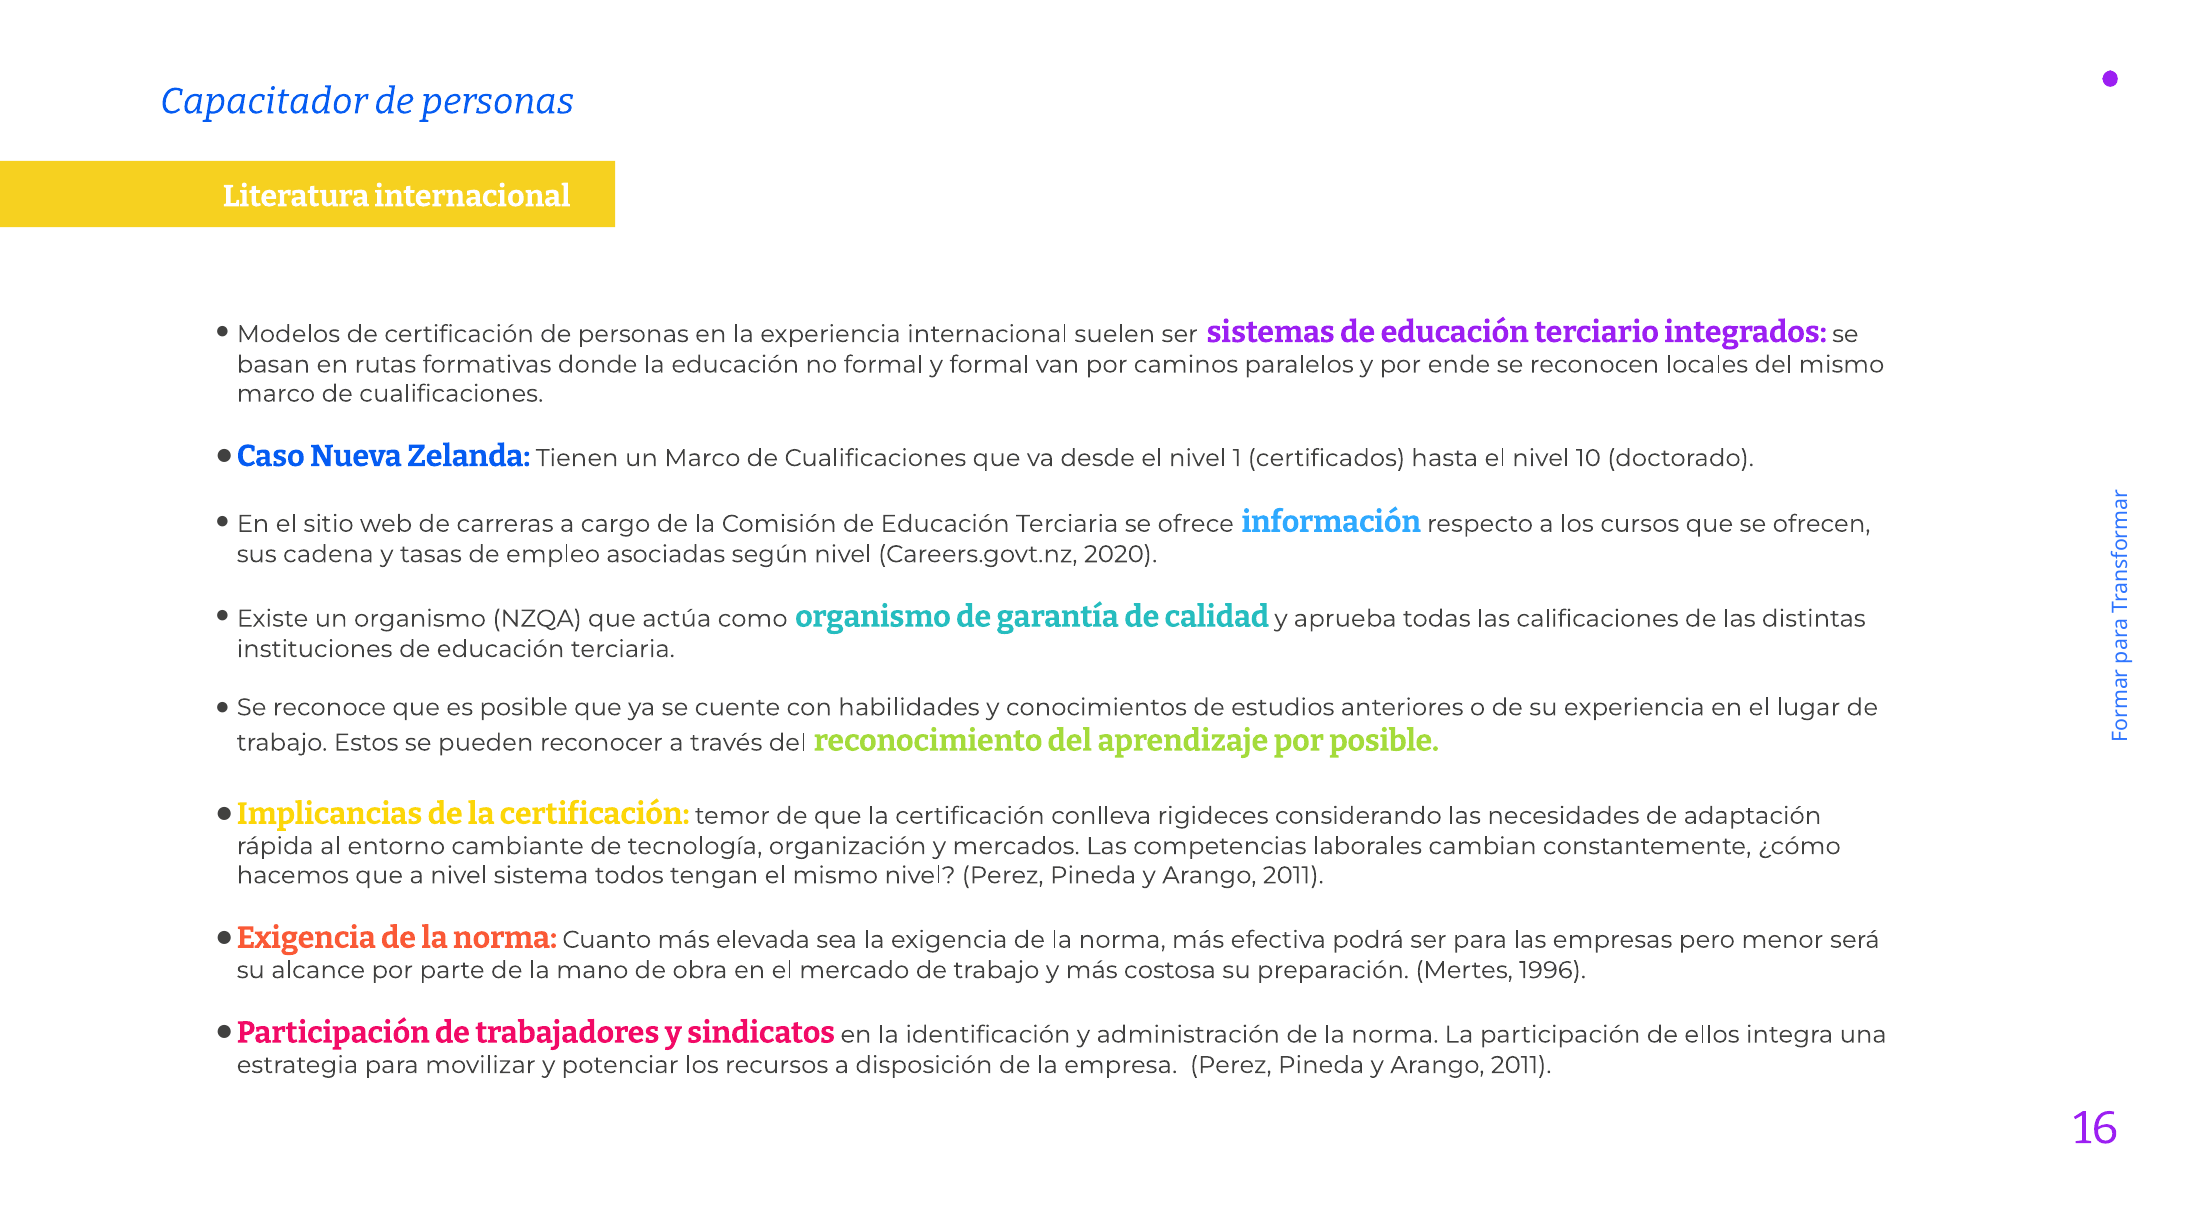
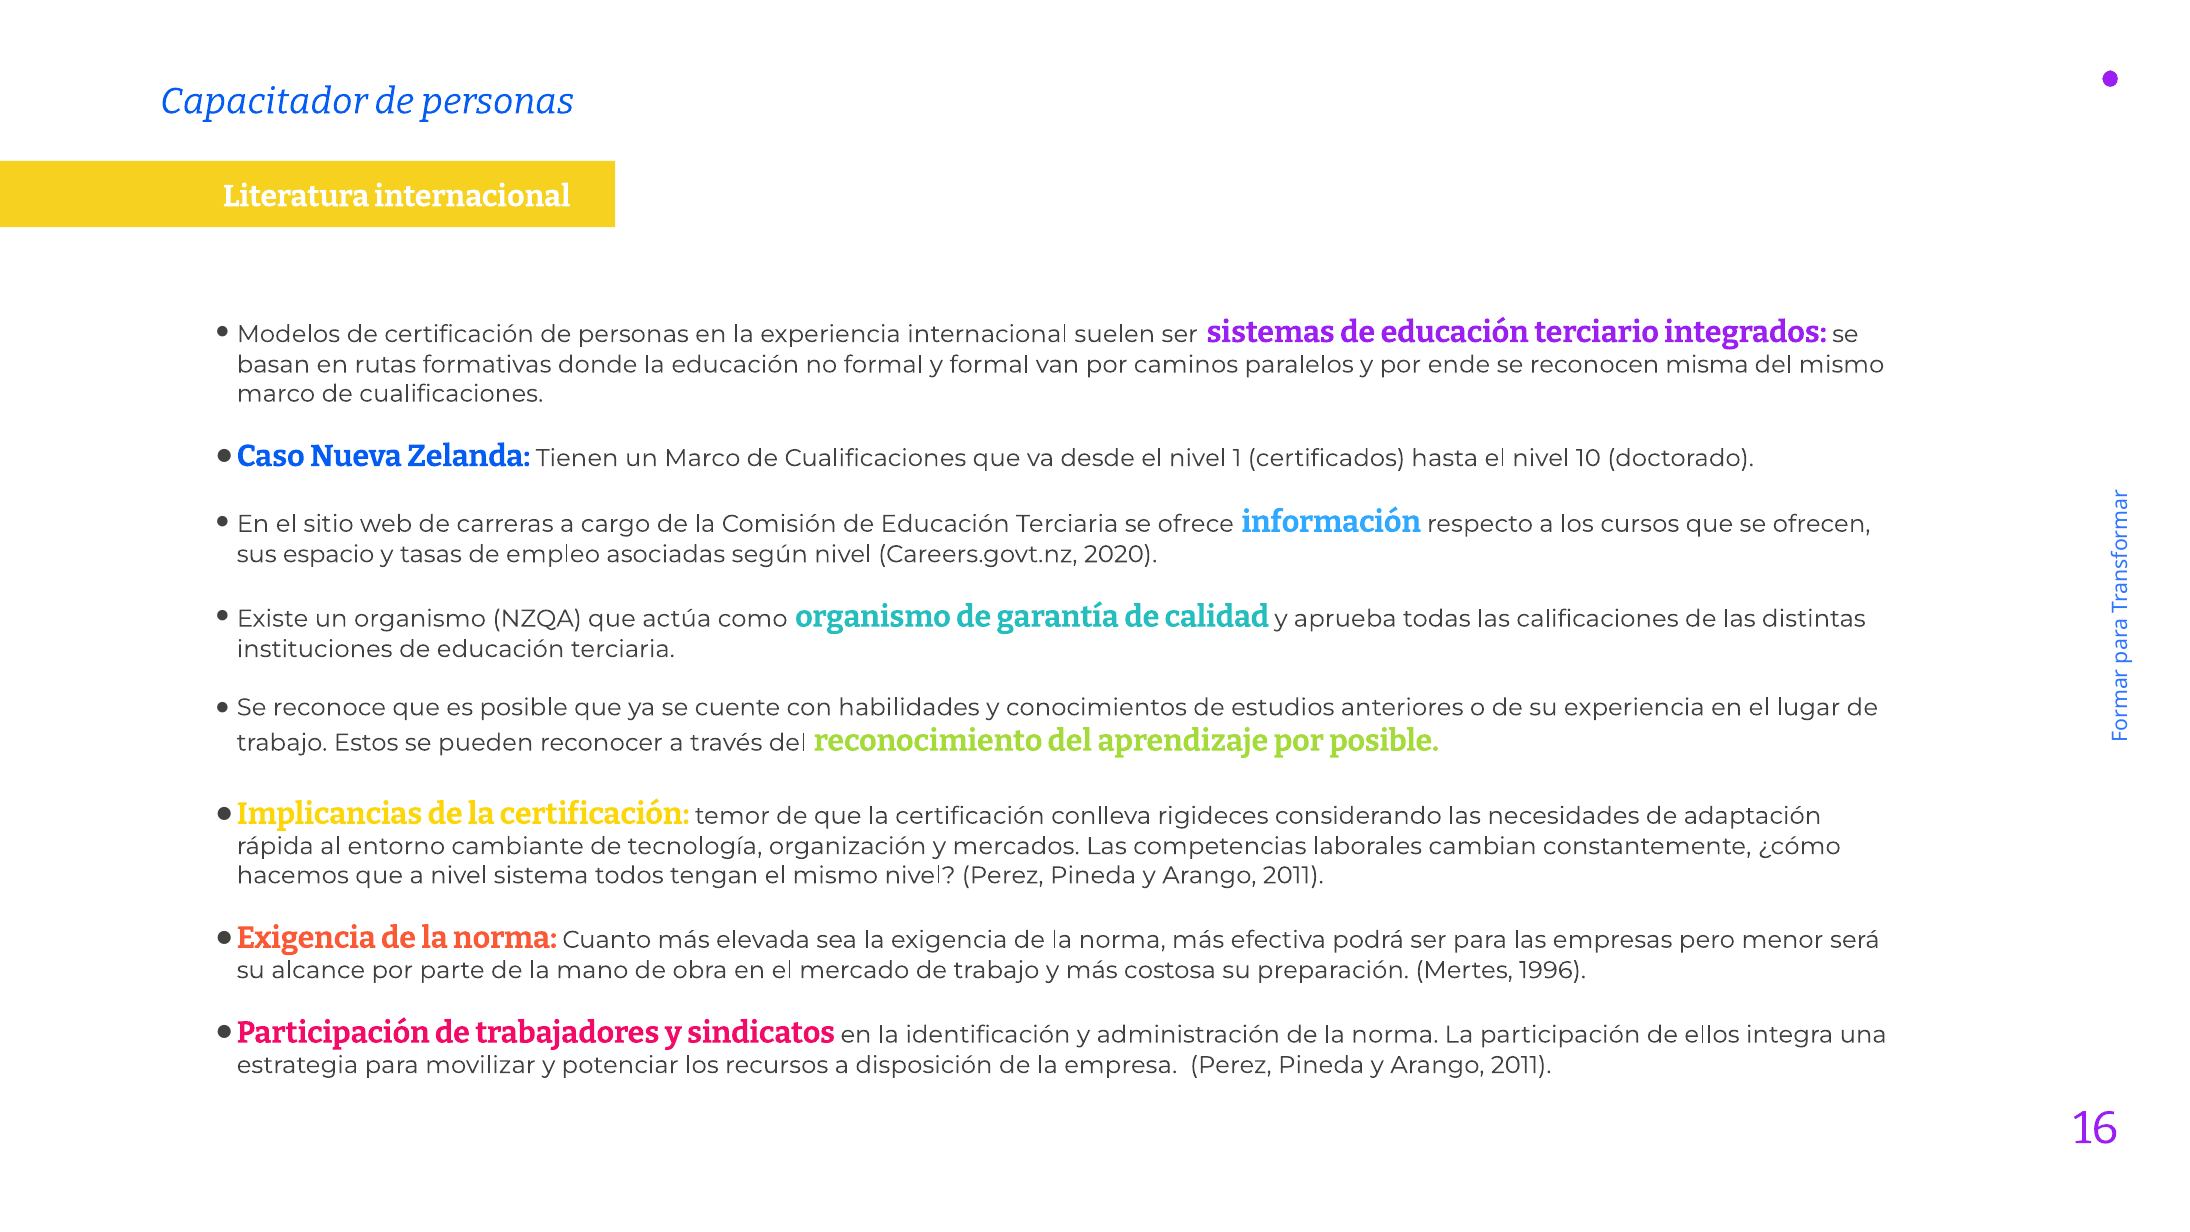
locales: locales -> misma (1707, 365)
cadena: cadena -> espacio (329, 554)
